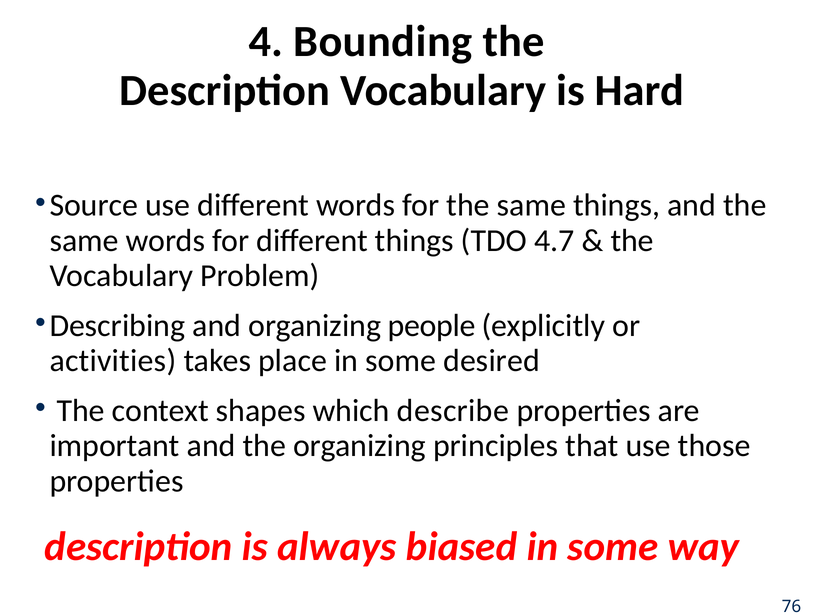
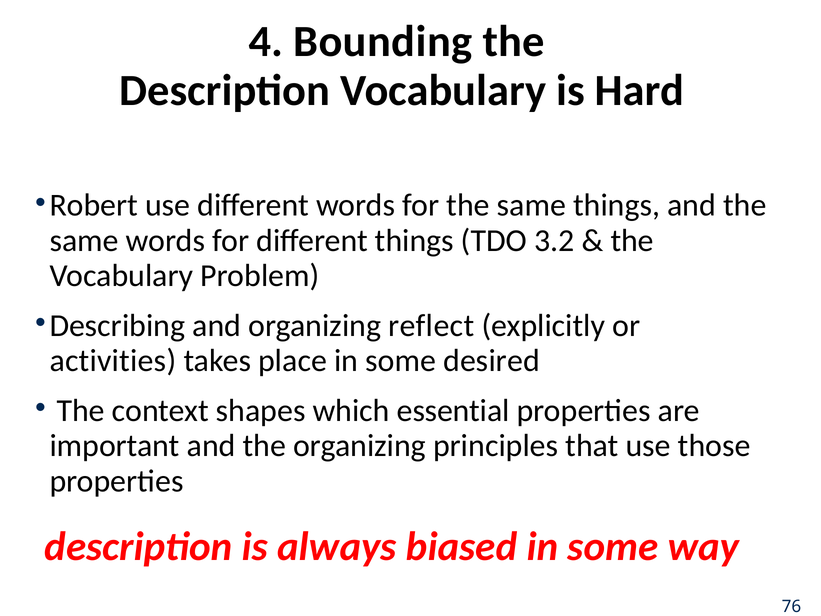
Source: Source -> Robert (94, 205)
4.7: 4.7 -> 3.2 (554, 241)
people: people -> reflect (431, 325)
describe: describe -> essential (453, 410)
